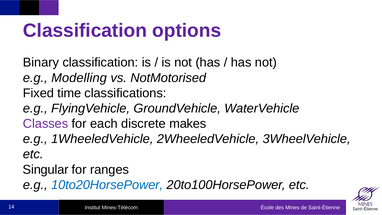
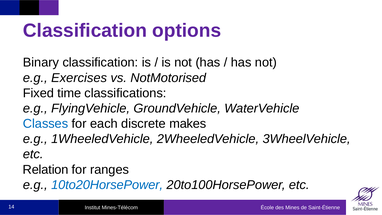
Modelling: Modelling -> Exercises (79, 78)
Classes colour: purple -> blue (46, 124)
Singular: Singular -> Relation (46, 169)
